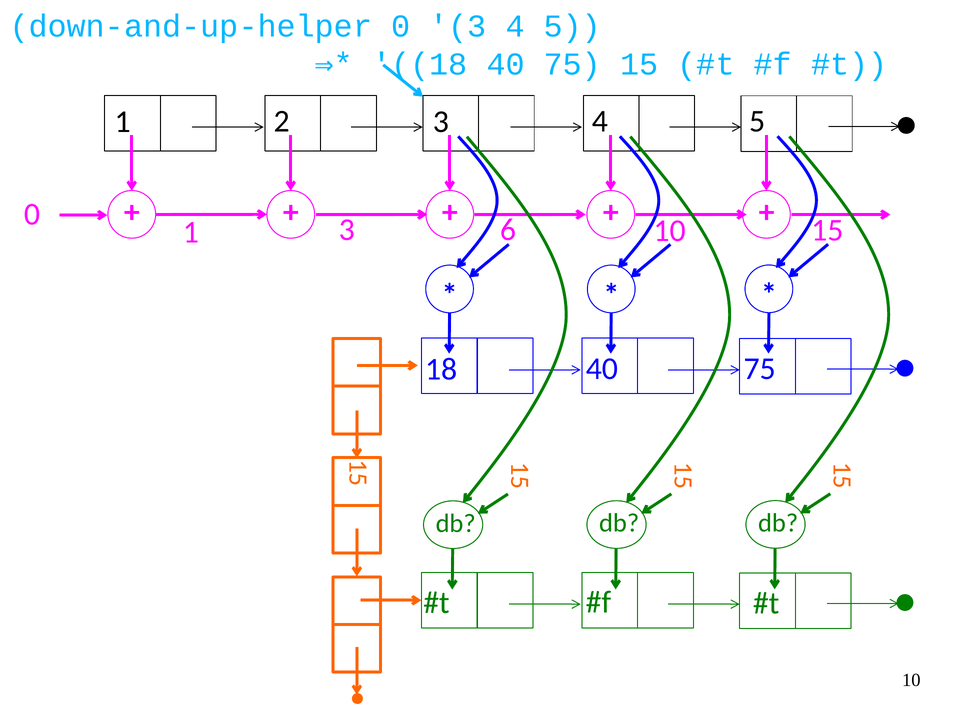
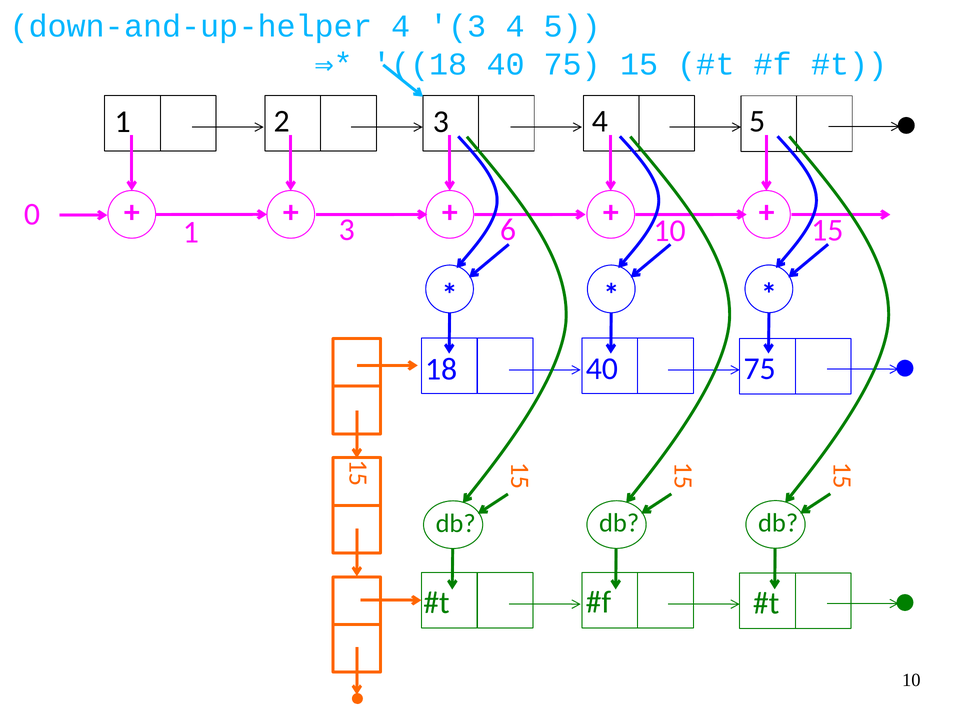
down-and-up-helper 0: 0 -> 4 (401, 26)
